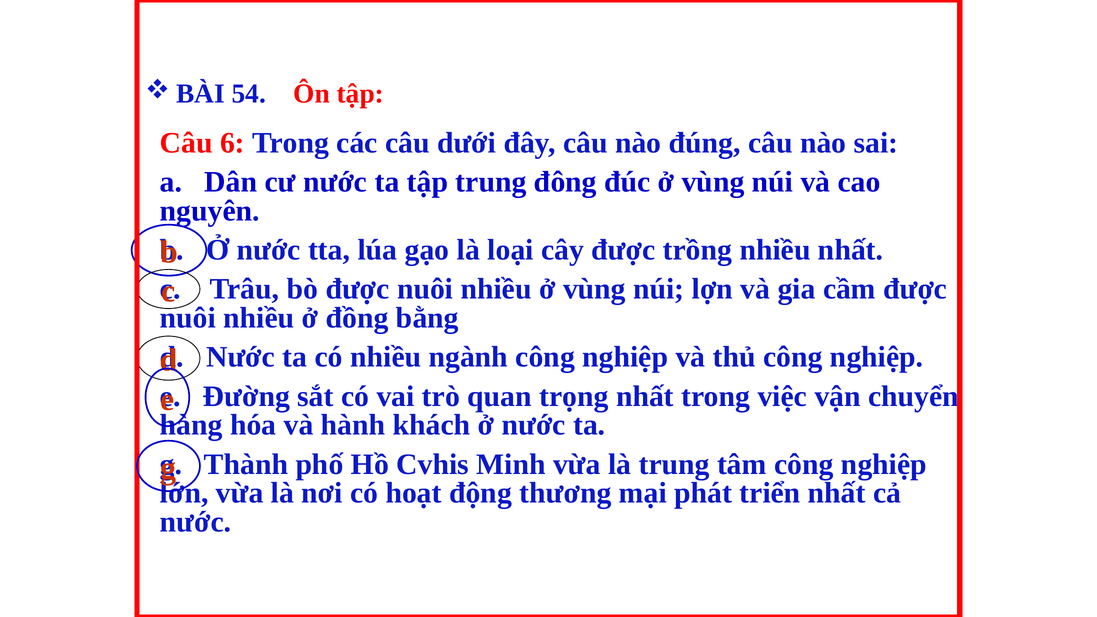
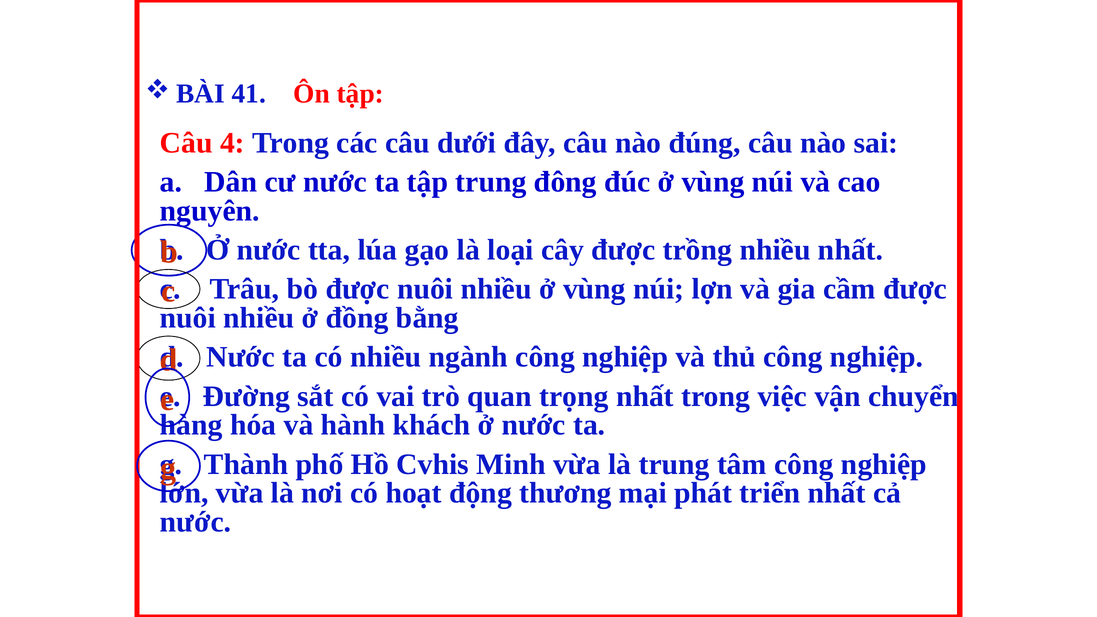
54: 54 -> 41 (249, 94)
6: 6 -> 4 (233, 143)
